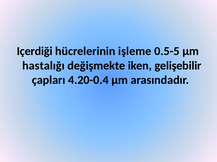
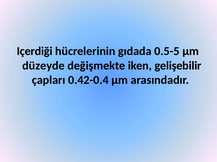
işleme: işleme -> gıdada (135, 51)
hastalığı: hastalığı -> düzeyde (43, 66)
4.20-0.4: 4.20-0.4 -> 0.42-0.4 (88, 80)
